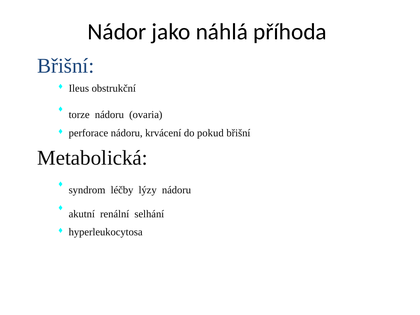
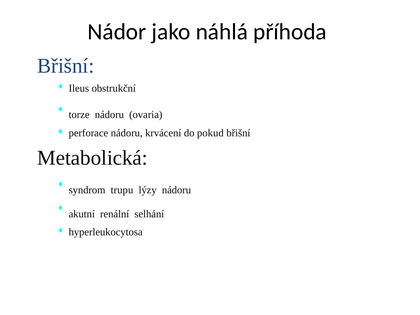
léčby: léčby -> trupu (122, 190)
